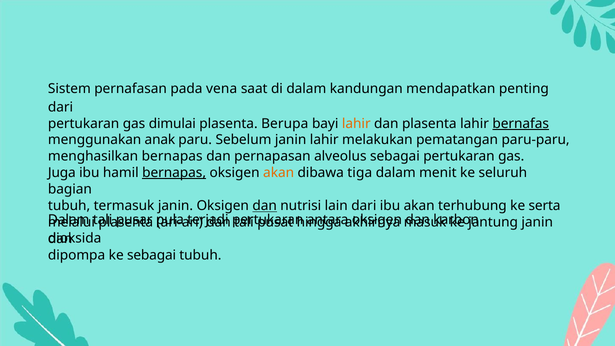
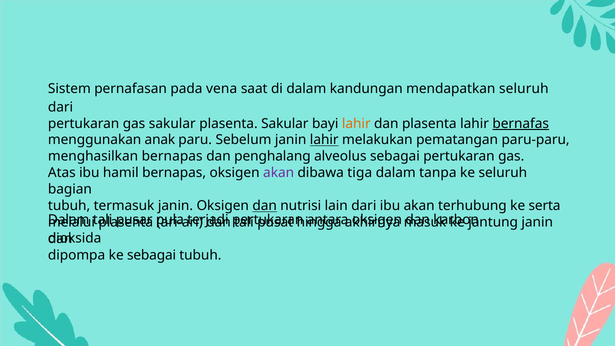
mendapatkan penting: penting -> seluruh (524, 89)
gas dimulai: dimulai -> sakular (172, 123)
plasenta Berupa: Berupa -> Sakular (285, 123)
lahir underline: none -> present (324, 140)
pernapasan: pernapasan -> penghalang (272, 156)
Juga: Juga -> Atas (62, 173)
bernapas underline: present -> none (174, 173)
akan colour: orange -> purple (279, 173)
menit: menit -> tanpa (438, 173)
